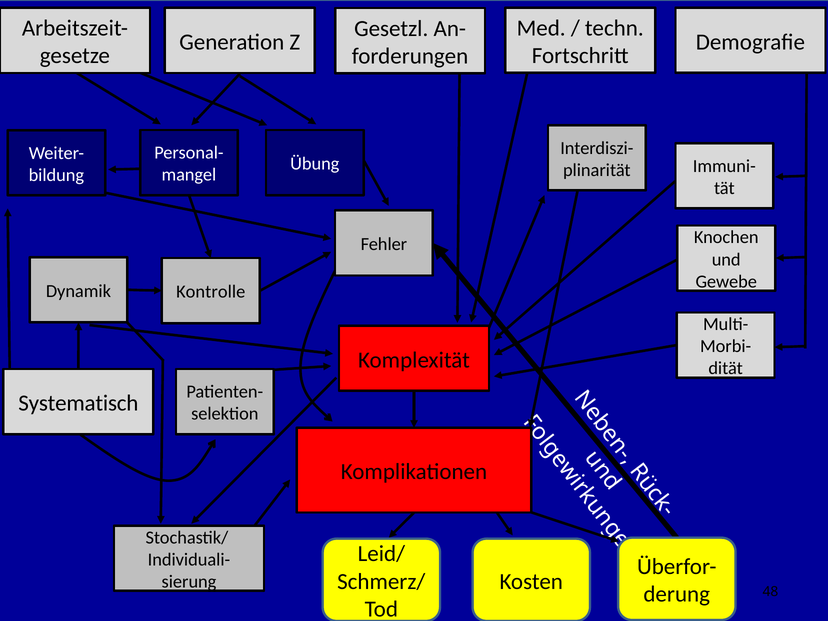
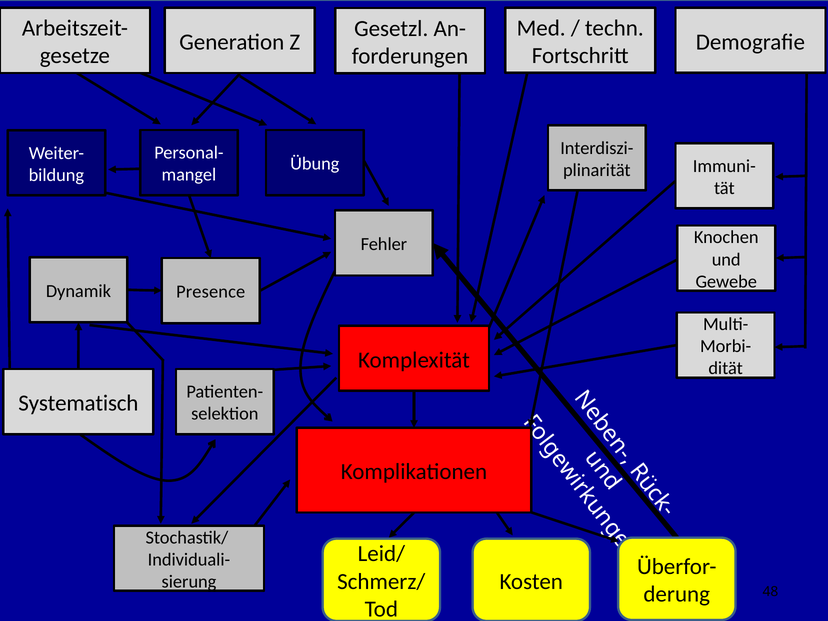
Kontrolle: Kontrolle -> Presence (211, 292)
